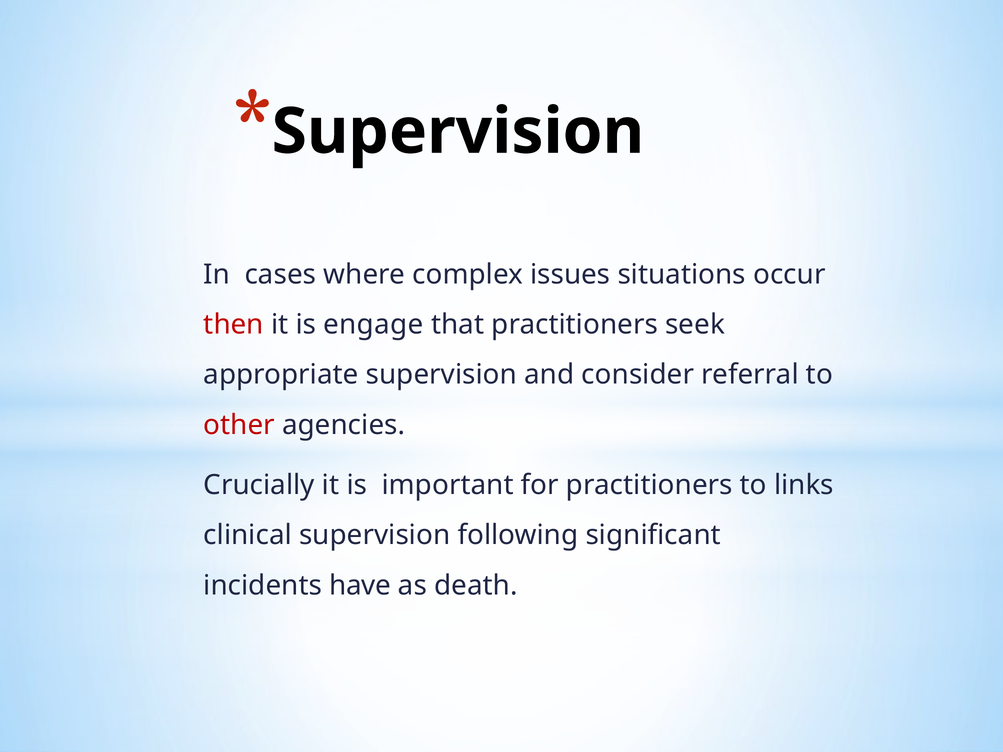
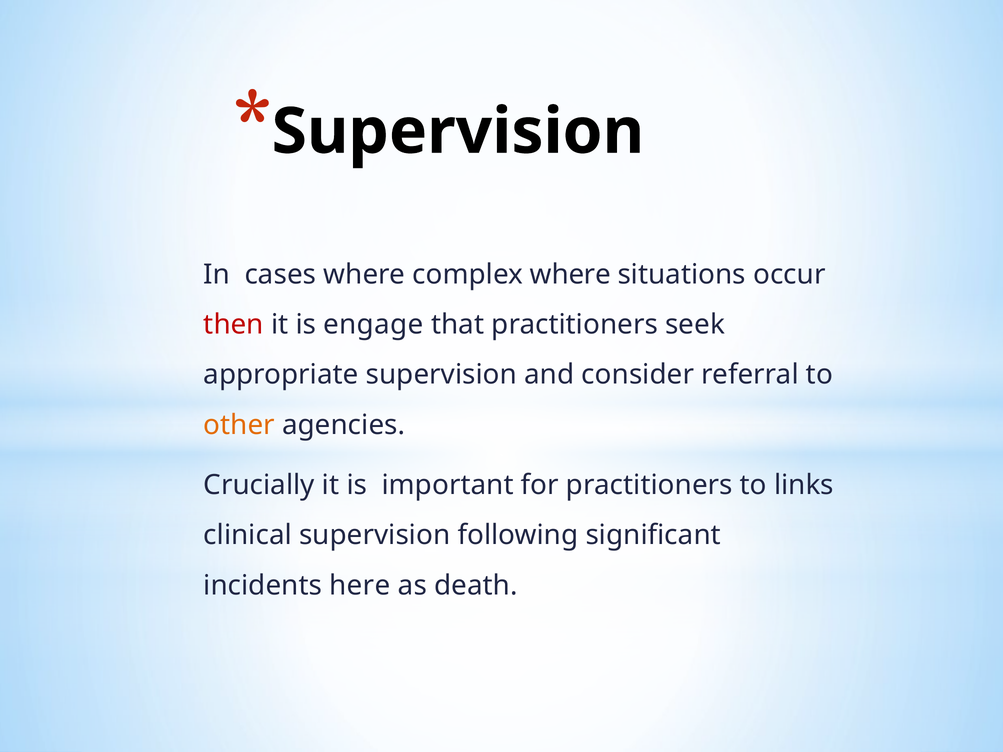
complex issues: issues -> where (570, 274)
other colour: red -> orange (239, 425)
have: have -> here (360, 586)
